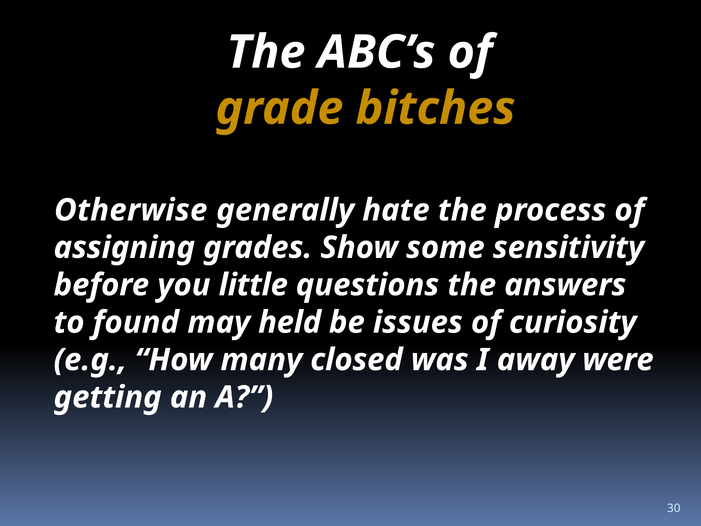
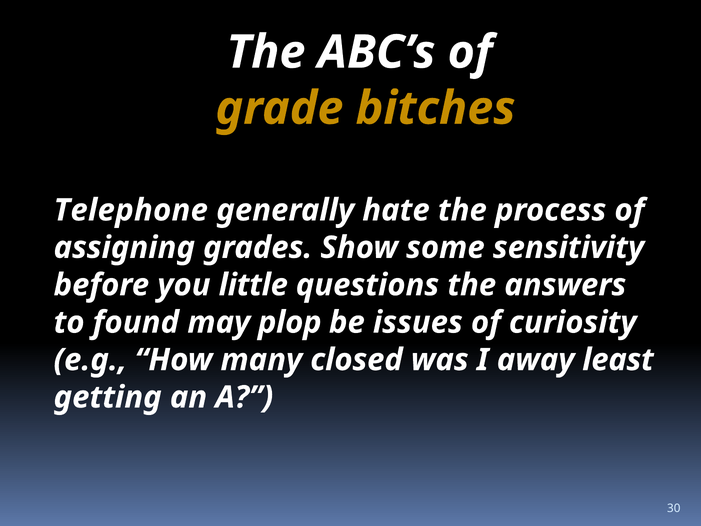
Otherwise: Otherwise -> Telephone (131, 210)
held: held -> plop (290, 322)
were: were -> least (618, 360)
